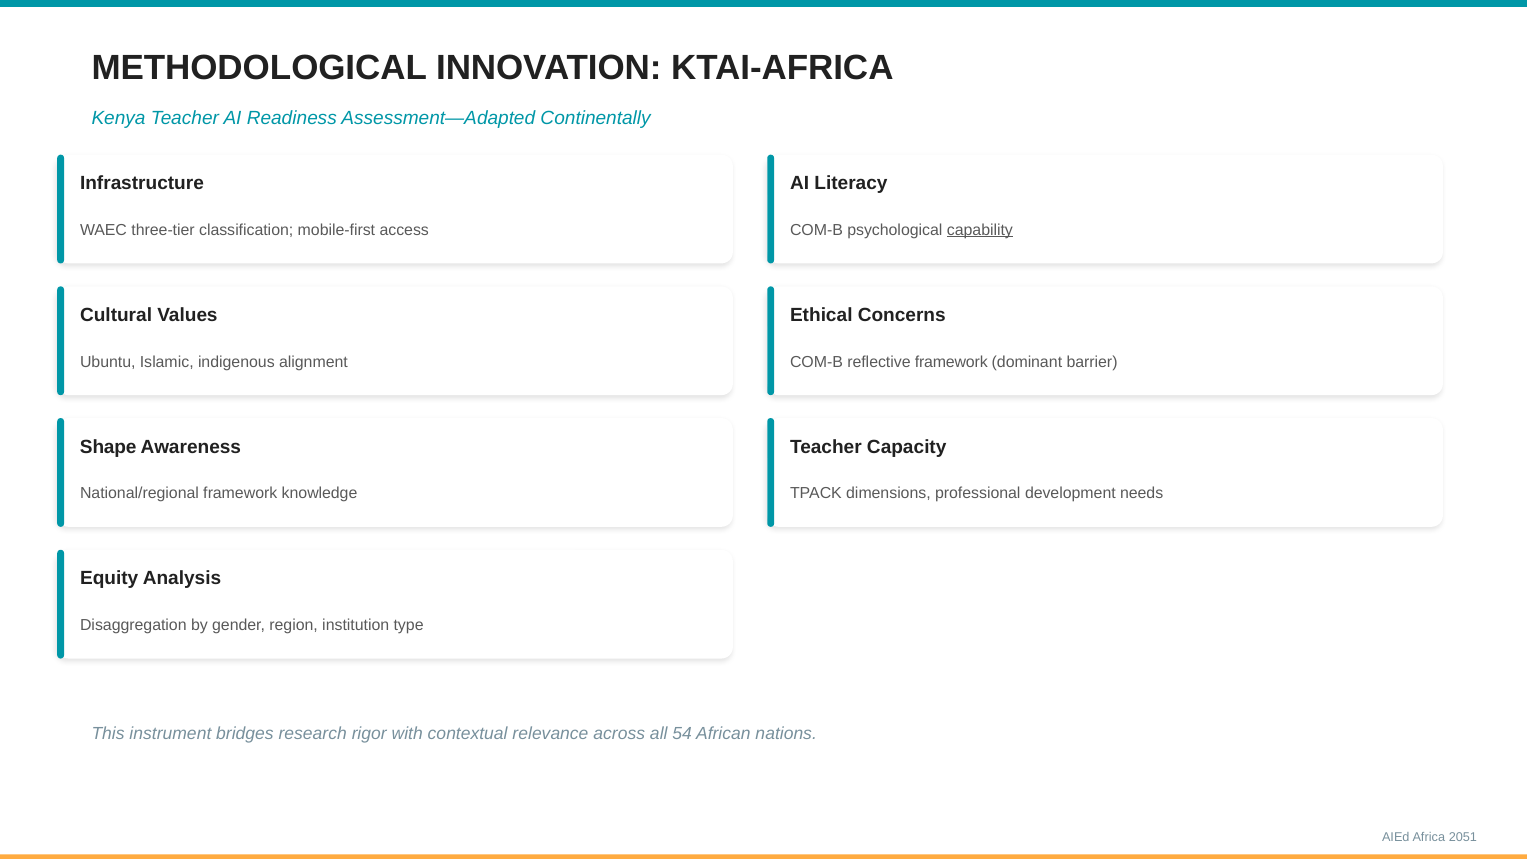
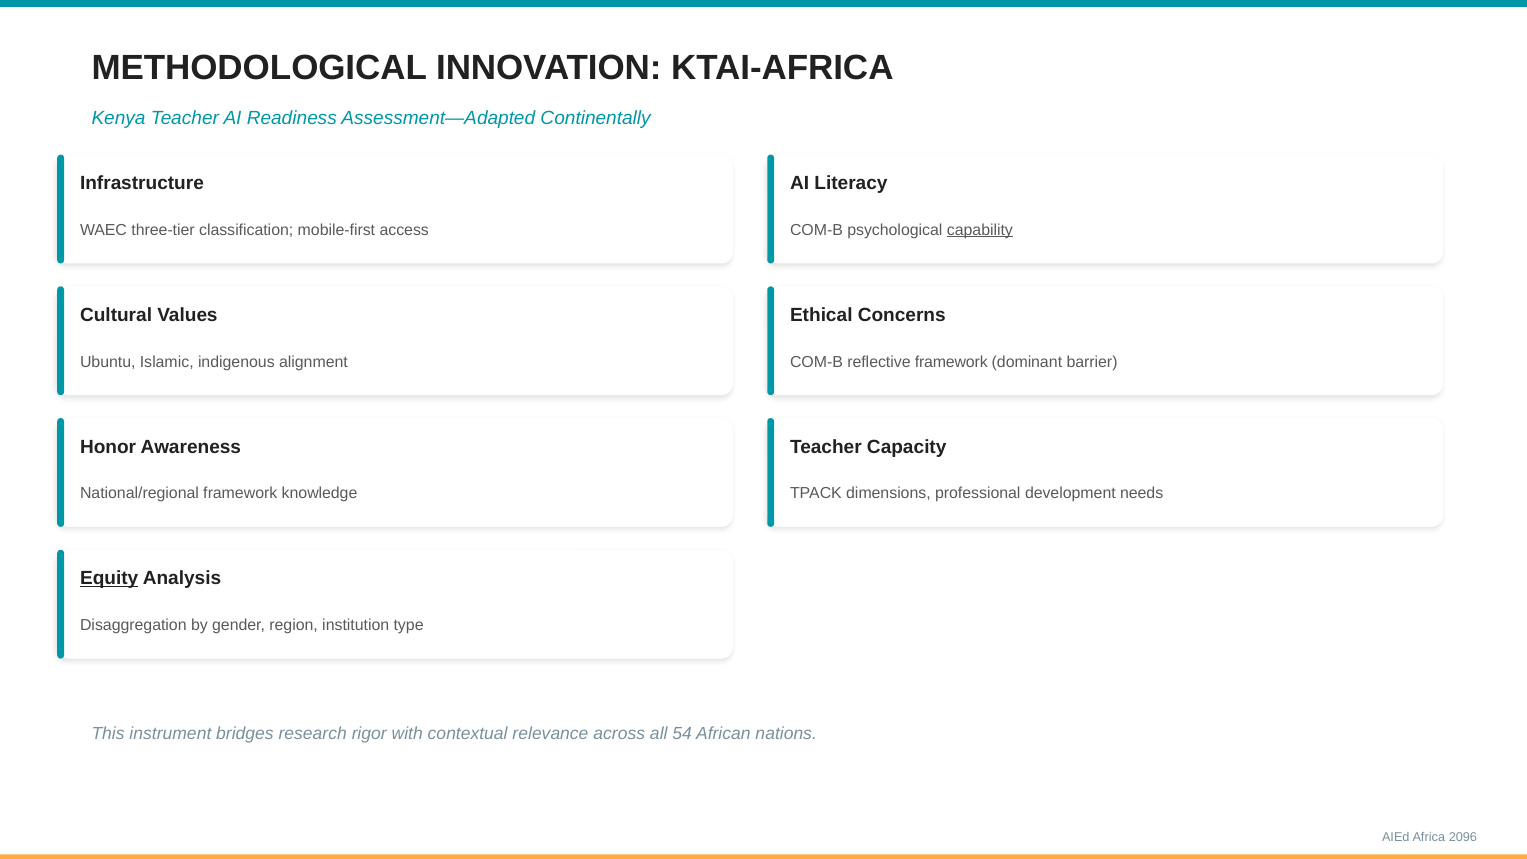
Shape: Shape -> Honor (108, 447)
Equity underline: none -> present (109, 578)
2051: 2051 -> 2096 (1463, 837)
